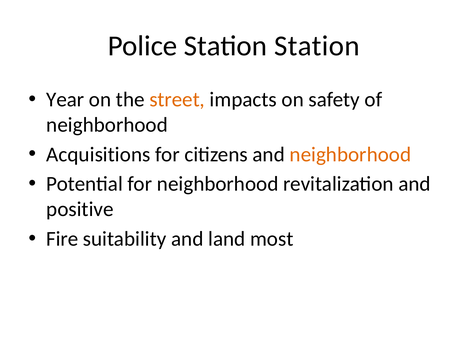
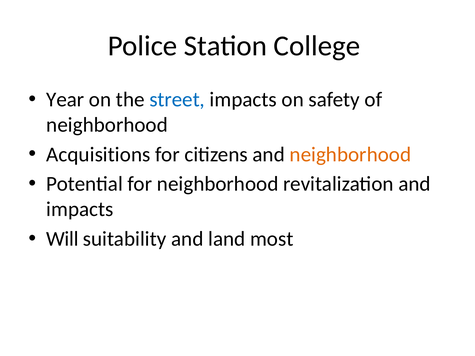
Station Station: Station -> College (317, 46)
street colour: orange -> blue (177, 100)
positive: positive -> impacts (80, 209)
Fire: Fire -> Will (62, 239)
